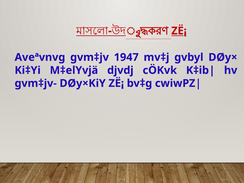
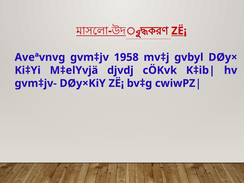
1947: 1947 -> 1958 (126, 57)
